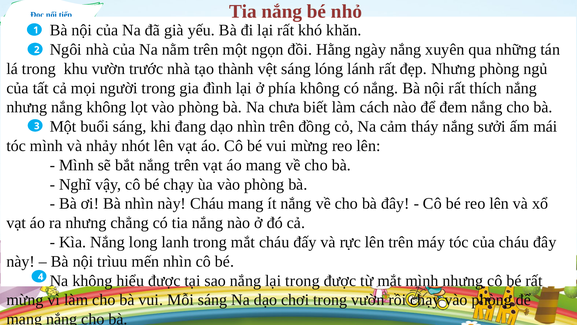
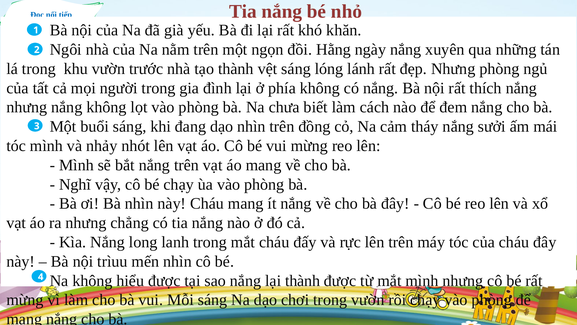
lại trong: trong -> thành (303, 280)
